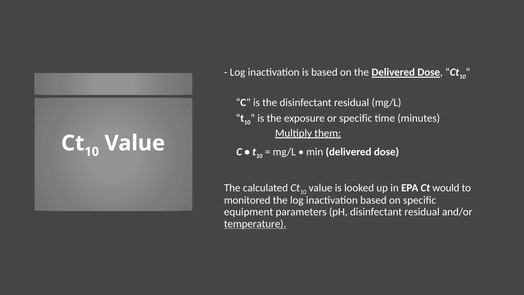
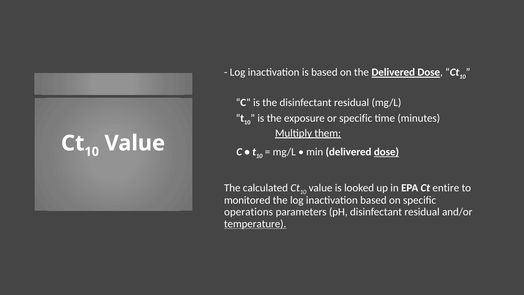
dose underline: none -> present (386, 152)
would: would -> entire (446, 188)
equipment: equipment -> operations (249, 212)
